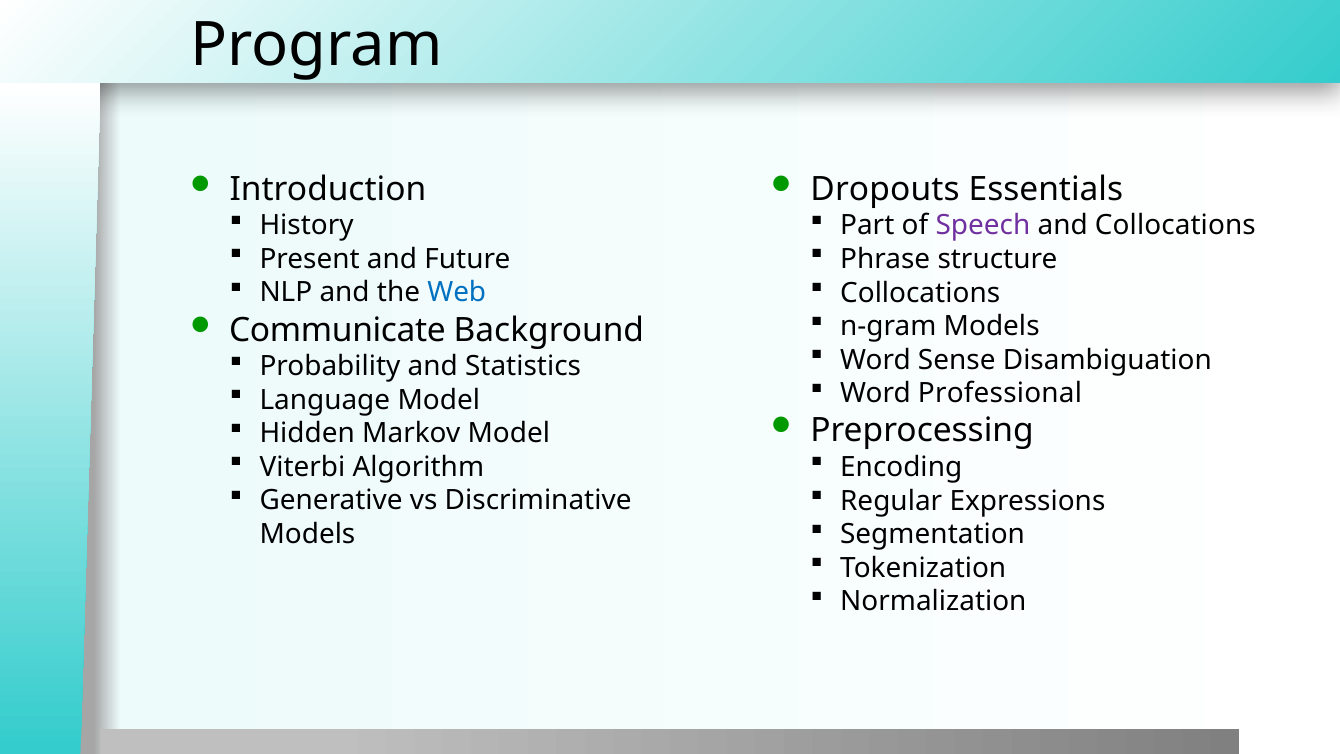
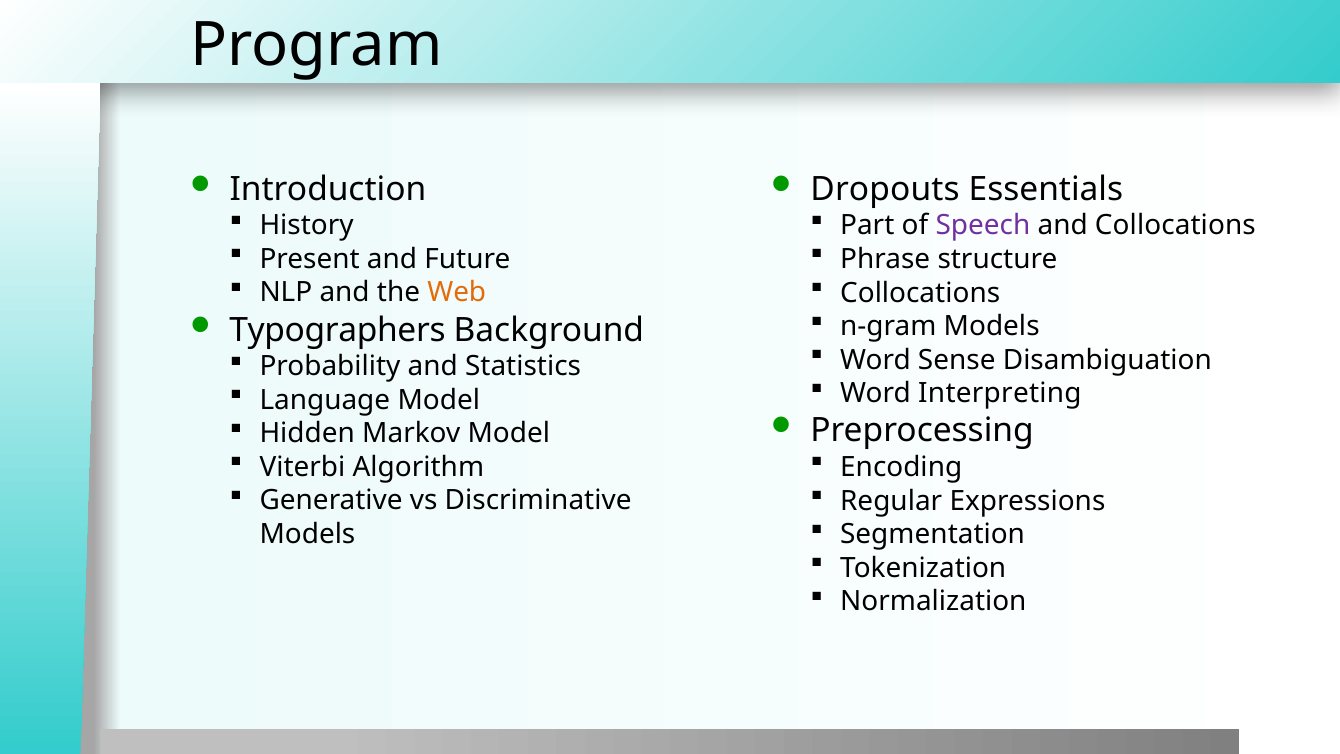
Web colour: blue -> orange (457, 293)
Communicate: Communicate -> Typographers (337, 330)
Professional: Professional -> Interpreting (1000, 393)
